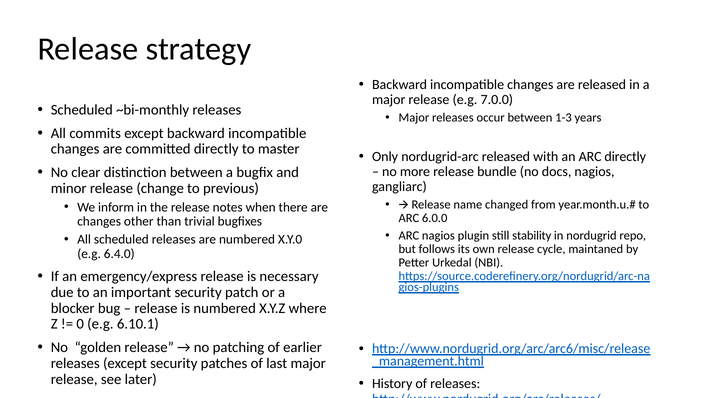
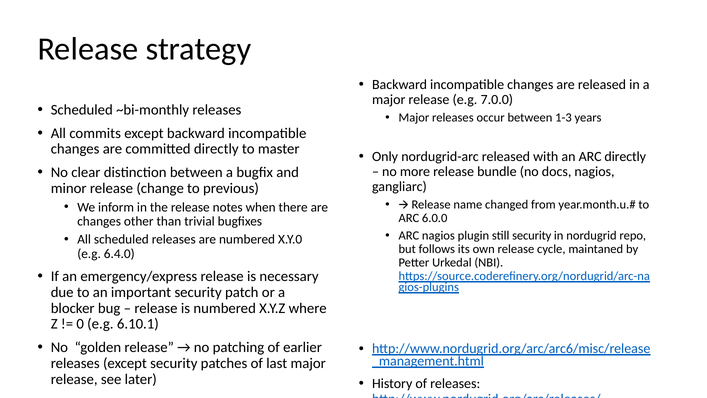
still stability: stability -> security (532, 235)
